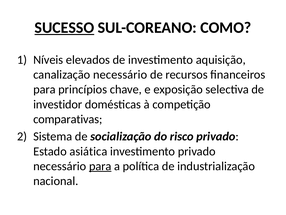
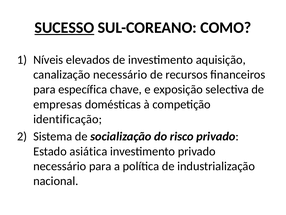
princípios: princípios -> específica (83, 89)
investidor: investidor -> empresas (58, 104)
comparativas: comparativas -> identificação (68, 119)
para underline: present -> none (100, 166)
